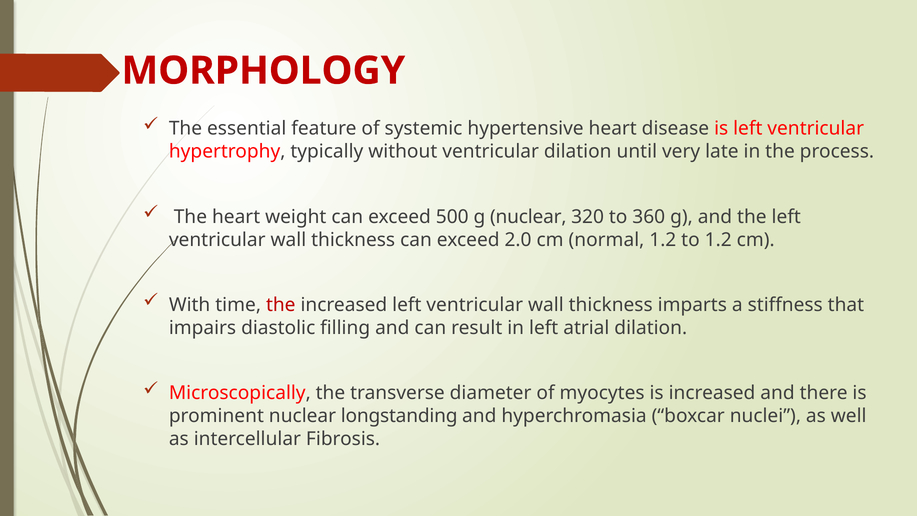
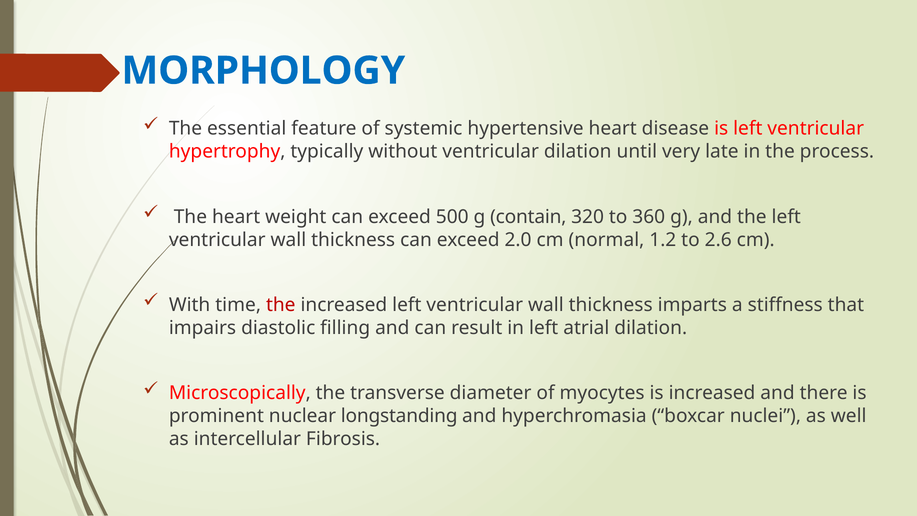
MORPHOLOGY colour: red -> blue (263, 71)
g nuclear: nuclear -> contain (528, 217)
to 1.2: 1.2 -> 2.6 (718, 240)
